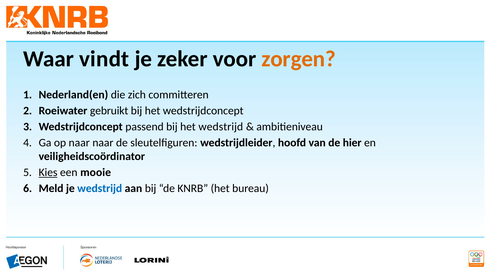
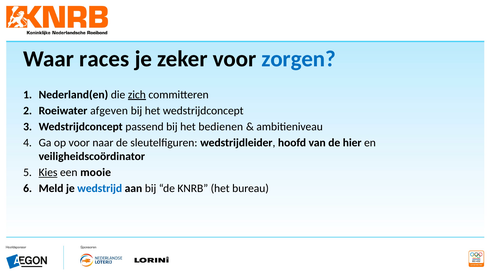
vindt: vindt -> races (104, 59)
zorgen colour: orange -> blue (299, 59)
zich underline: none -> present (137, 95)
gebruikt: gebruikt -> afgeven (109, 111)
het wedstrijd: wedstrijd -> bedienen (221, 127)
op naar: naar -> voor (79, 143)
